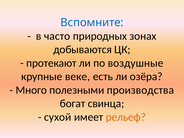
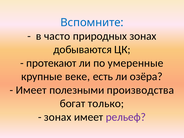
воздушные: воздушные -> умеренные (136, 63)
Много: Много -> Имеет (31, 90)
свинца: свинца -> только (106, 104)
сухой: сухой -> зонах (58, 117)
рельеф colour: orange -> purple (126, 117)
